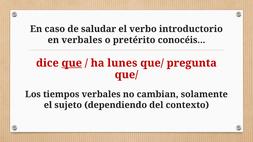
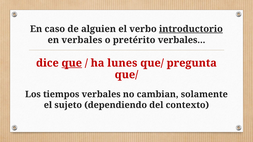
saludar: saludar -> alguien (99, 29)
introductorio underline: none -> present (191, 29)
pretérito conocéis: conocéis -> verbales (182, 40)
